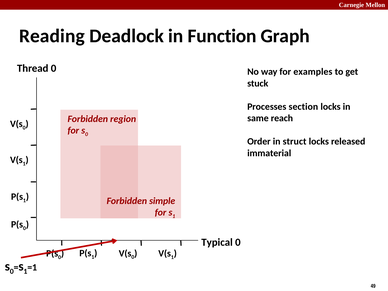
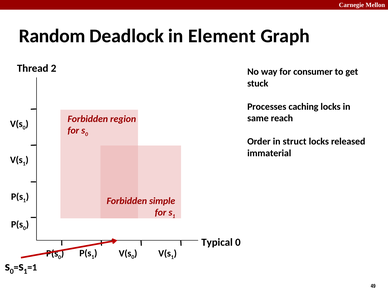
Reading: Reading -> Random (52, 36)
Function: Function -> Element (222, 36)
Thread 0: 0 -> 2 (54, 68)
examples: examples -> consumer (313, 72)
section: section -> caching (303, 107)
